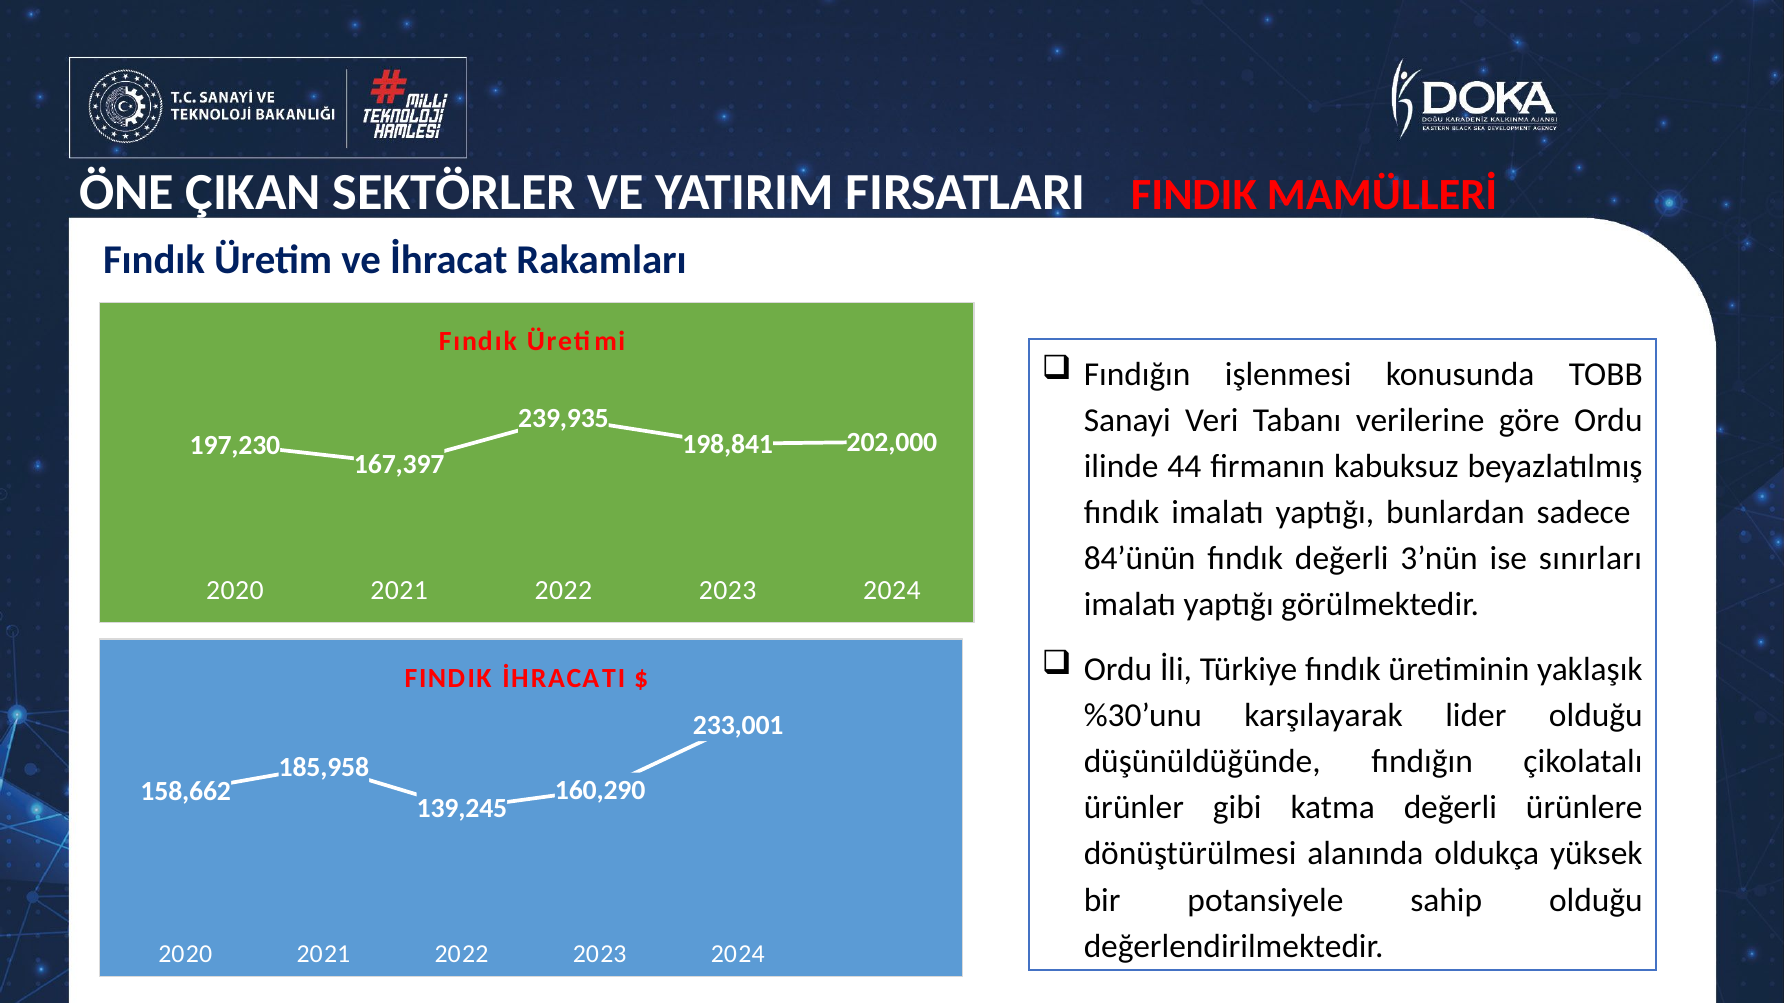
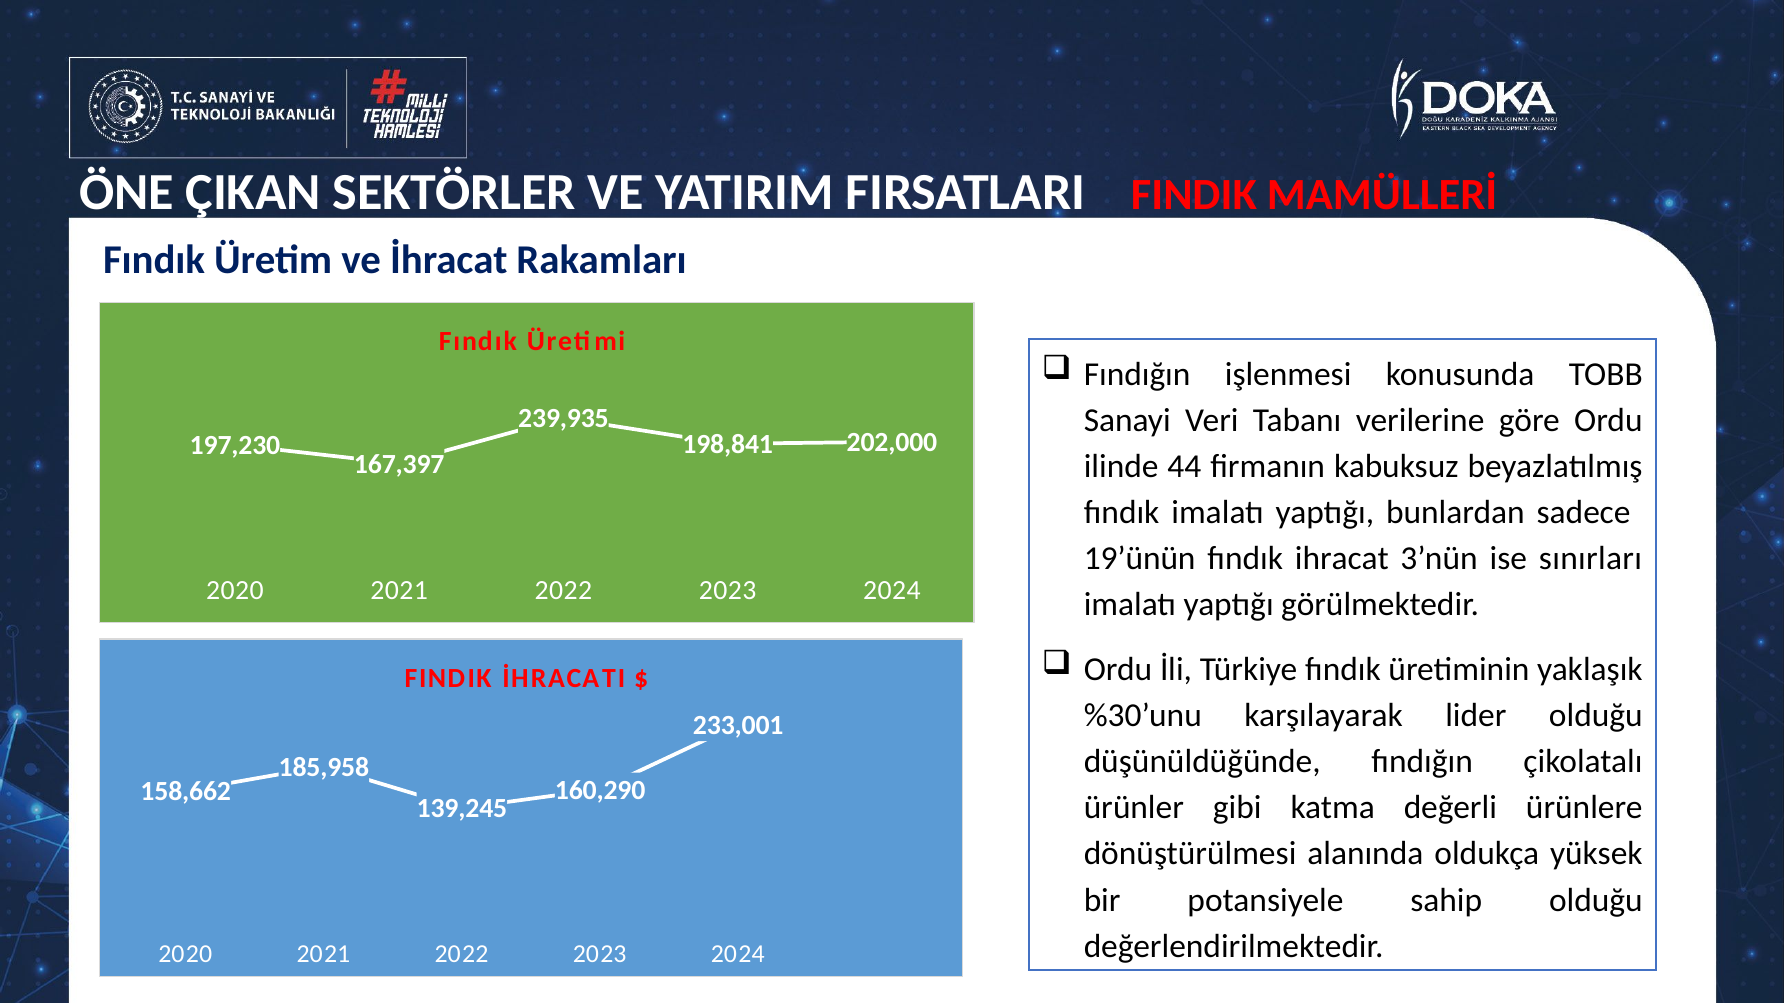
84’ünün: 84’ünün -> 19’ünün (1140, 559)
fındık değerli: değerli -> ihracat (1342, 559)
